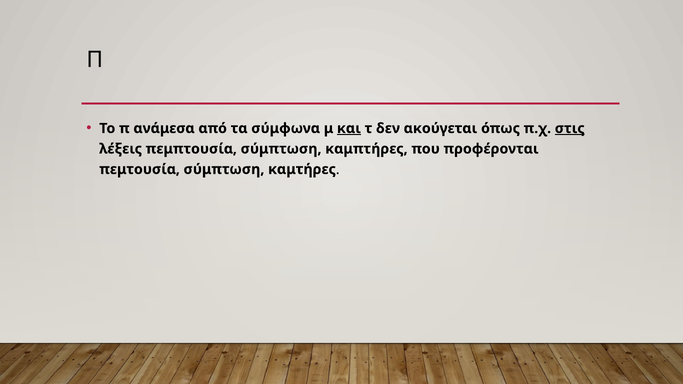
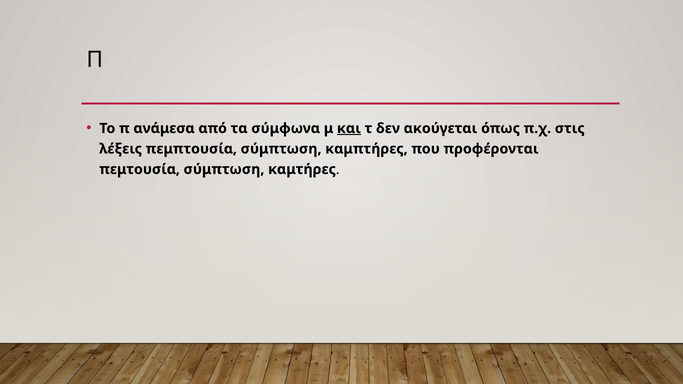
στις underline: present -> none (570, 128)
